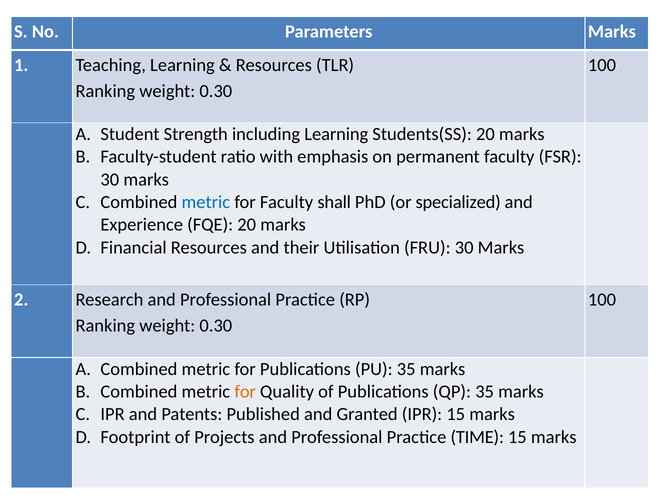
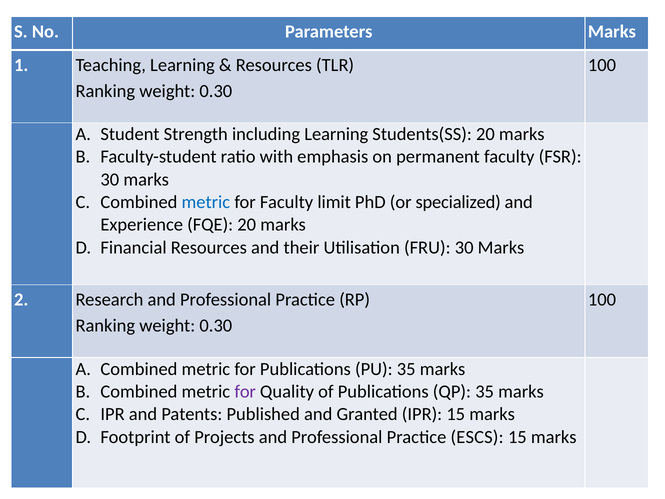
shall: shall -> limit (334, 202)
for colour: orange -> purple (245, 392)
TIME: TIME -> ESCS (477, 437)
